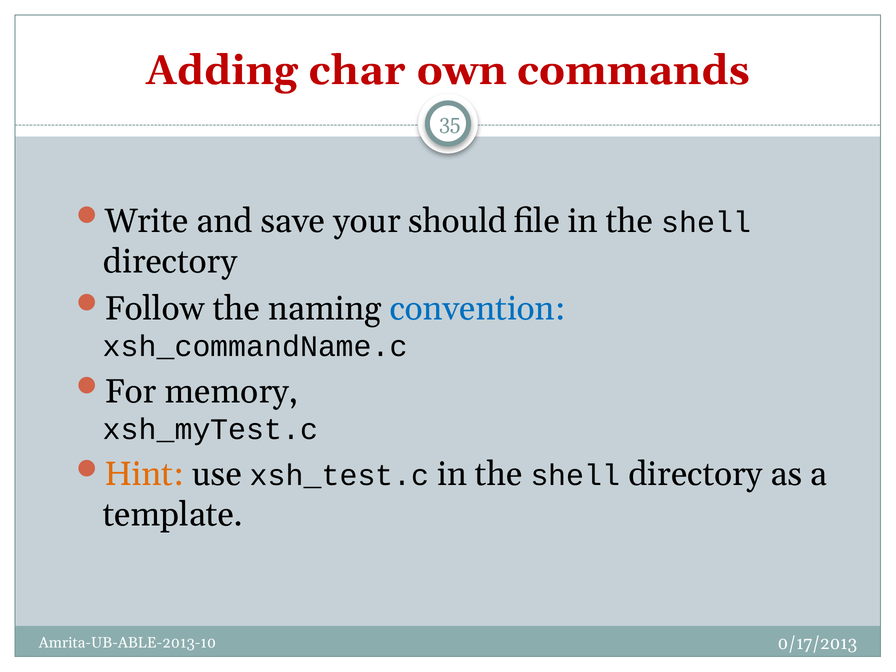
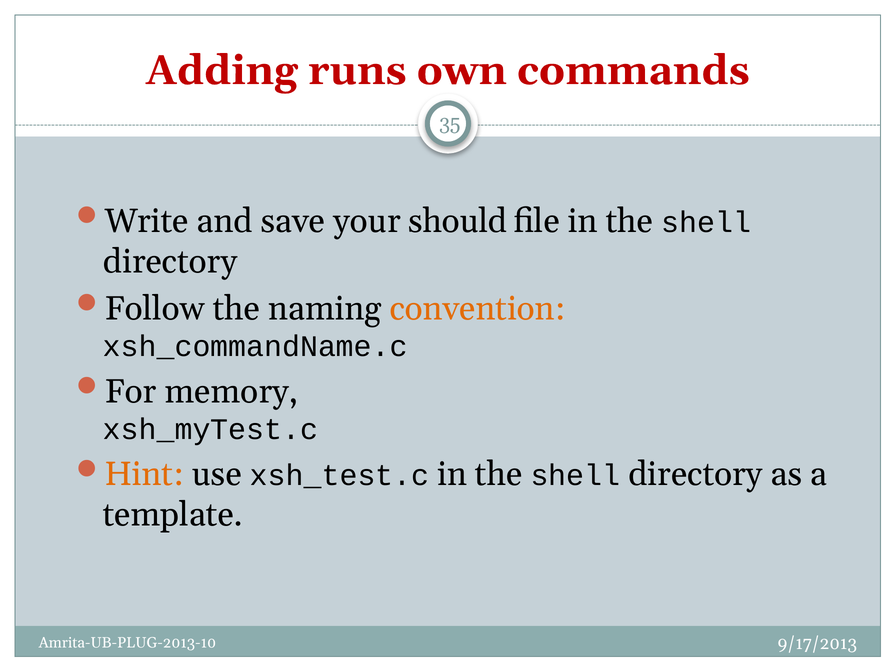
char: char -> runs (357, 71)
convention colour: blue -> orange (477, 309)
Amrita-UB-ABLE-2013-10: Amrita-UB-ABLE-2013-10 -> Amrita-UB-PLUG-2013-10 (127, 643)
0/17/2013: 0/17/2013 -> 9/17/2013 (817, 644)
